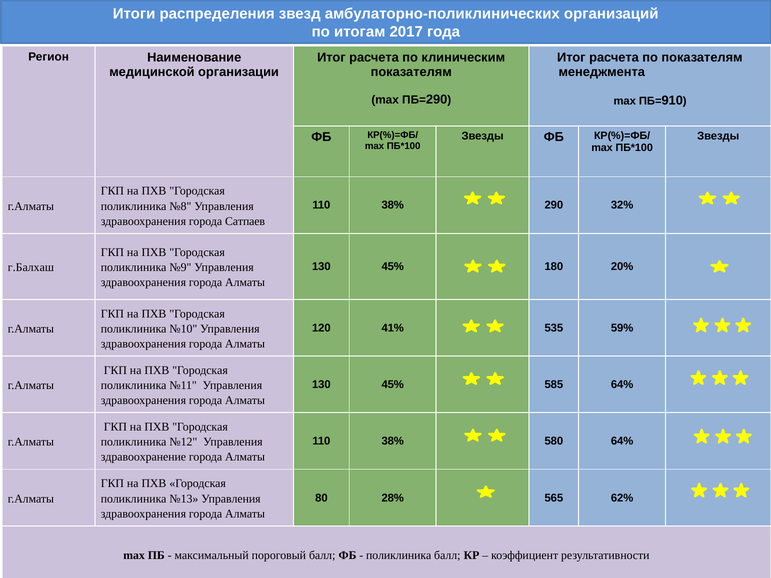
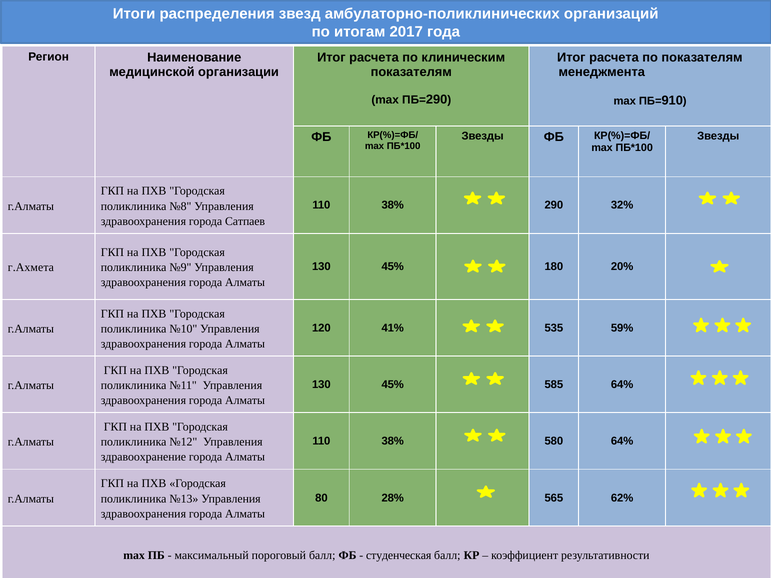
г.Балхаш: г.Балхаш -> г.Ахмета (31, 268)
поликлиника: поликлиника -> студенческая (399, 555)
